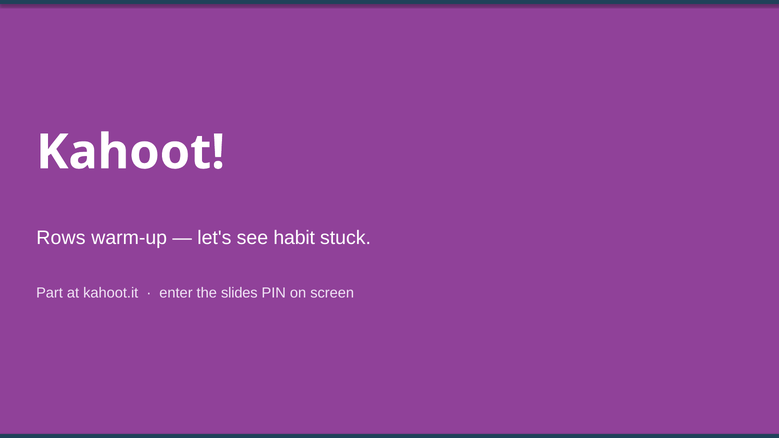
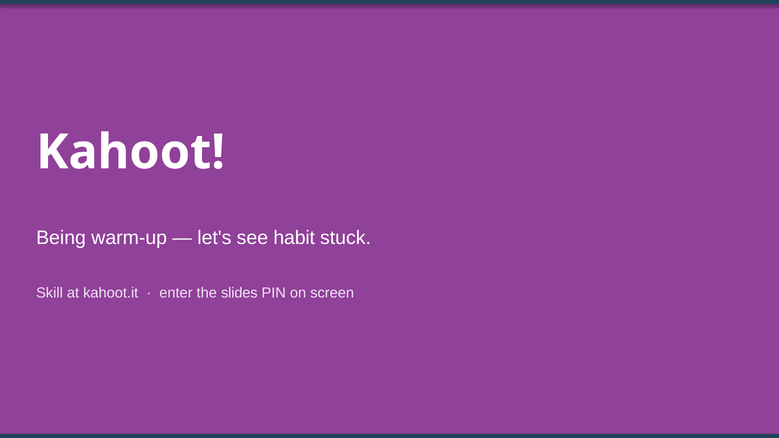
Rows: Rows -> Being (61, 238)
Part: Part -> Skill (50, 293)
